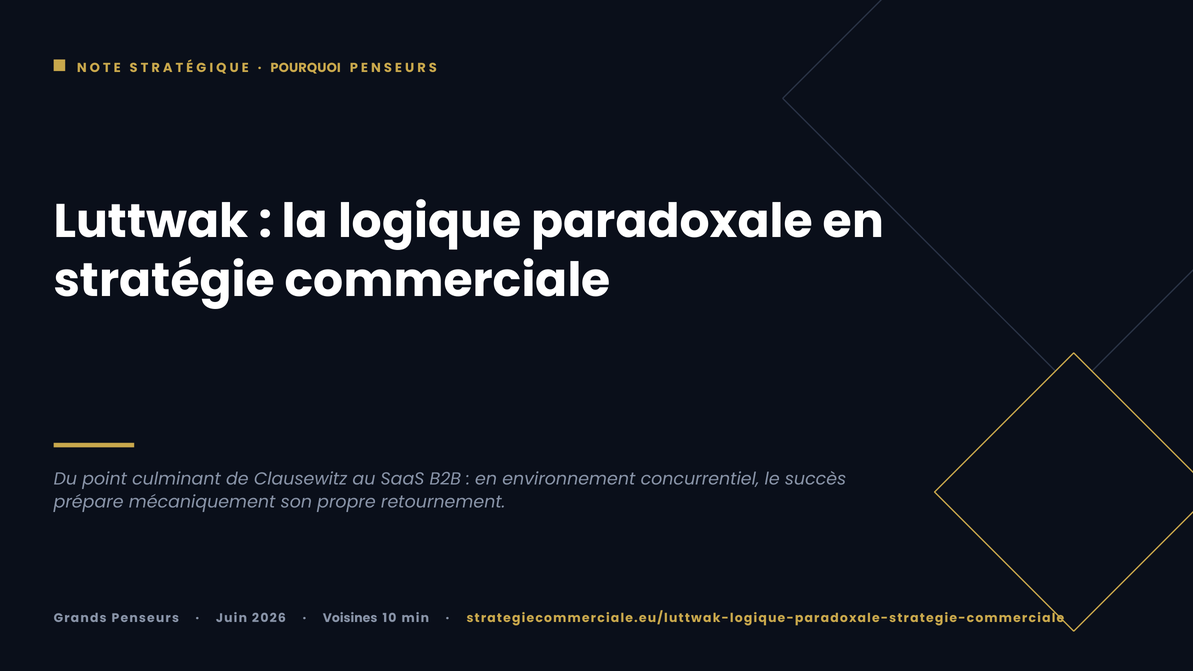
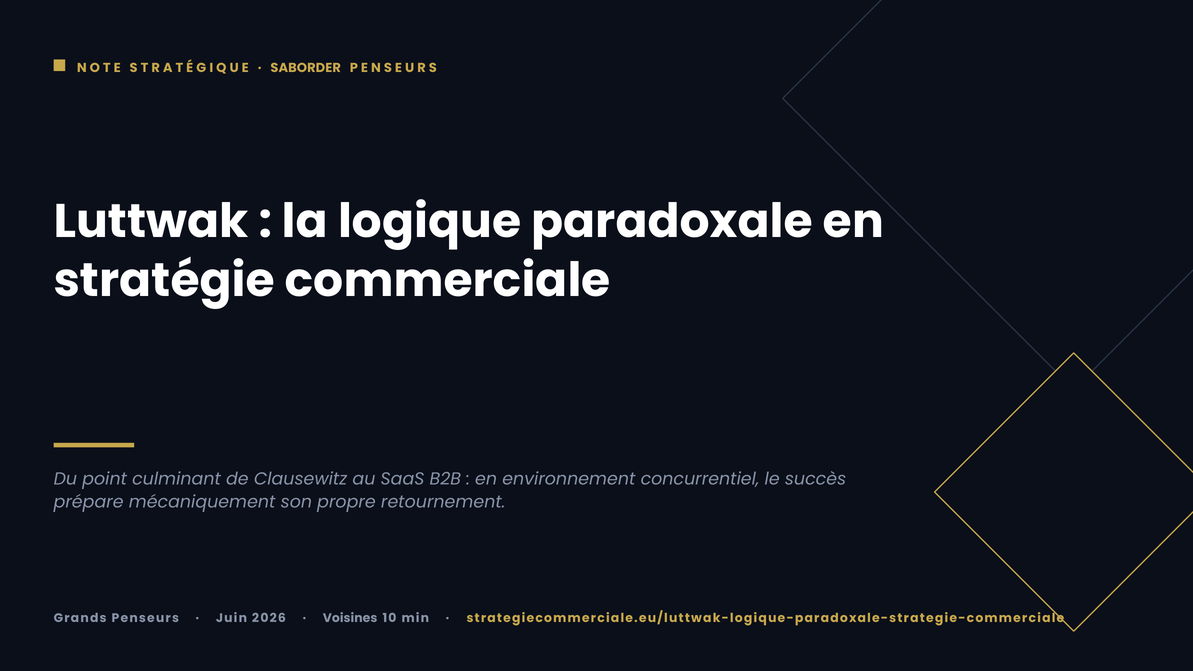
POURQUOI: POURQUOI -> SABORDER (306, 68)
